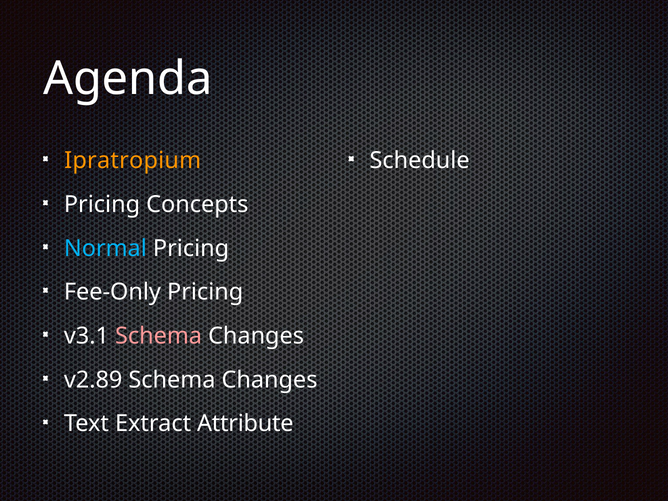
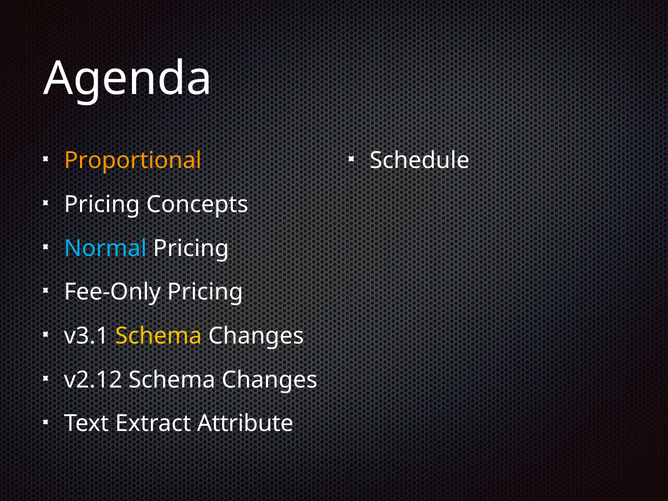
Ipratropium: Ipratropium -> Proportional (133, 161)
Schema colour: pink -> yellow (159, 336)
v2.89: v2.89 -> v2.12 (93, 380)
